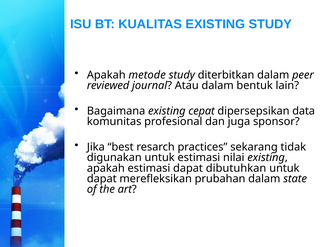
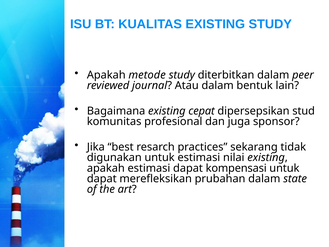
data: data -> stud (304, 111)
dibutuhkan: dibutuhkan -> kompensasi (236, 168)
